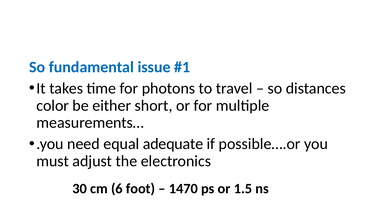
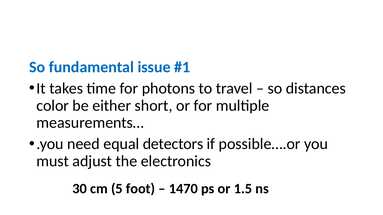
adequate: adequate -> detectors (173, 144)
6: 6 -> 5 (117, 189)
